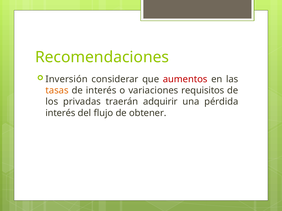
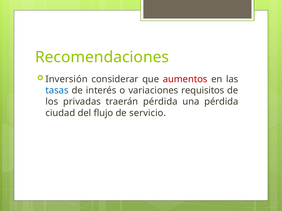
tasas colour: orange -> blue (57, 91)
traerán adquirir: adquirir -> pérdida (160, 102)
interés: interés -> ciudad (60, 113)
obtener: obtener -> servicio (148, 113)
